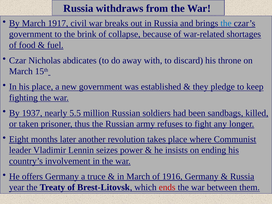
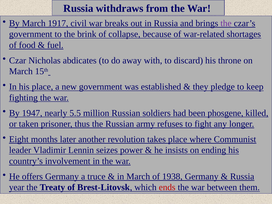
the colour: blue -> purple (226, 23)
1937: 1937 -> 1947 (32, 113)
sandbags: sandbags -> phosgene (225, 113)
1916: 1916 -> 1938 (172, 176)
